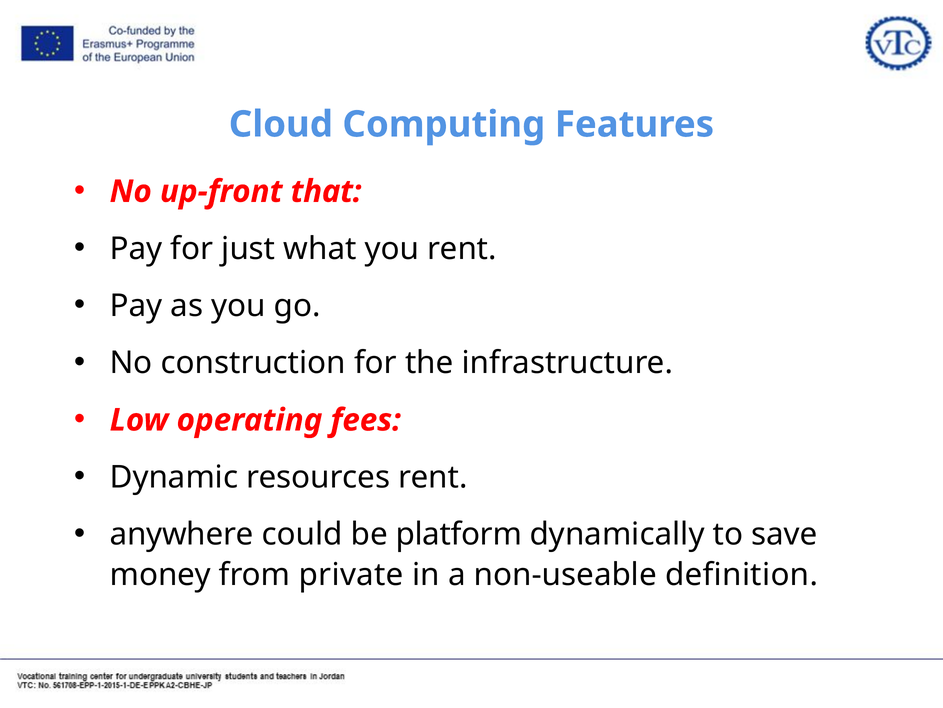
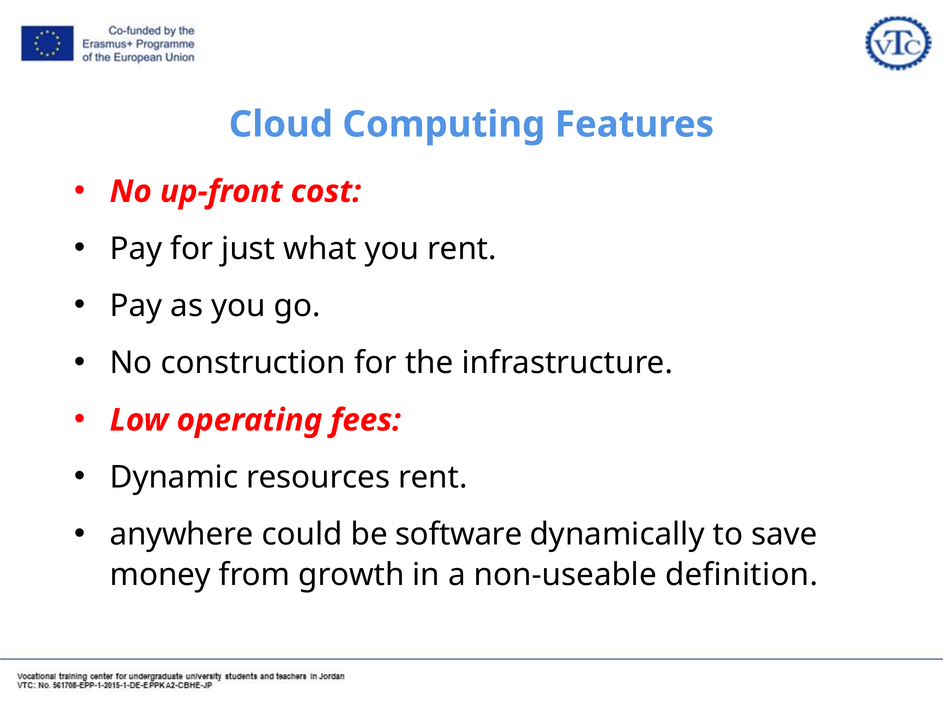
that: that -> cost (326, 191)
platform: platform -> software (459, 534)
private: private -> growth (351, 574)
